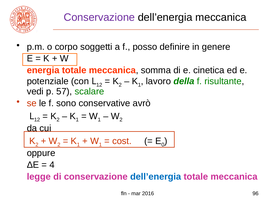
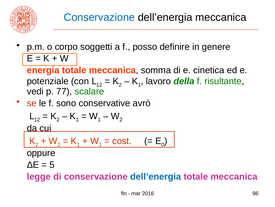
Conservazione colour: purple -> blue (99, 17)
57: 57 -> 77 (64, 91)
4: 4 -> 5 (52, 164)
